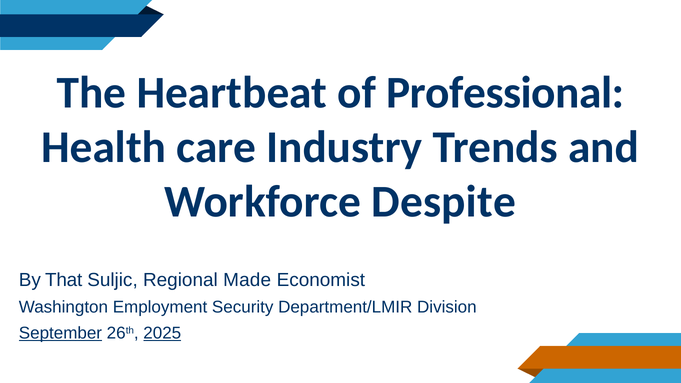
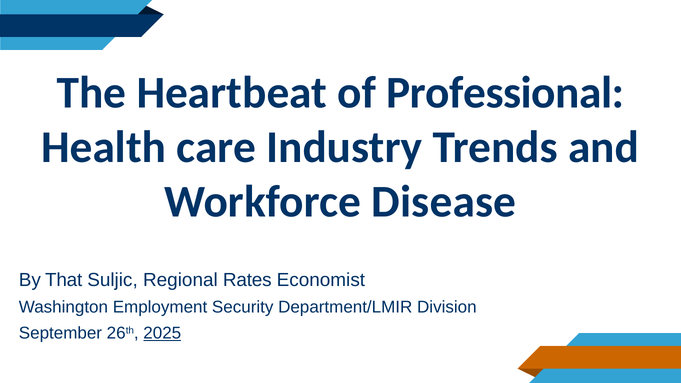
Despite: Despite -> Disease (444, 202)
Made: Made -> Rates (247, 280)
September underline: present -> none (60, 333)
